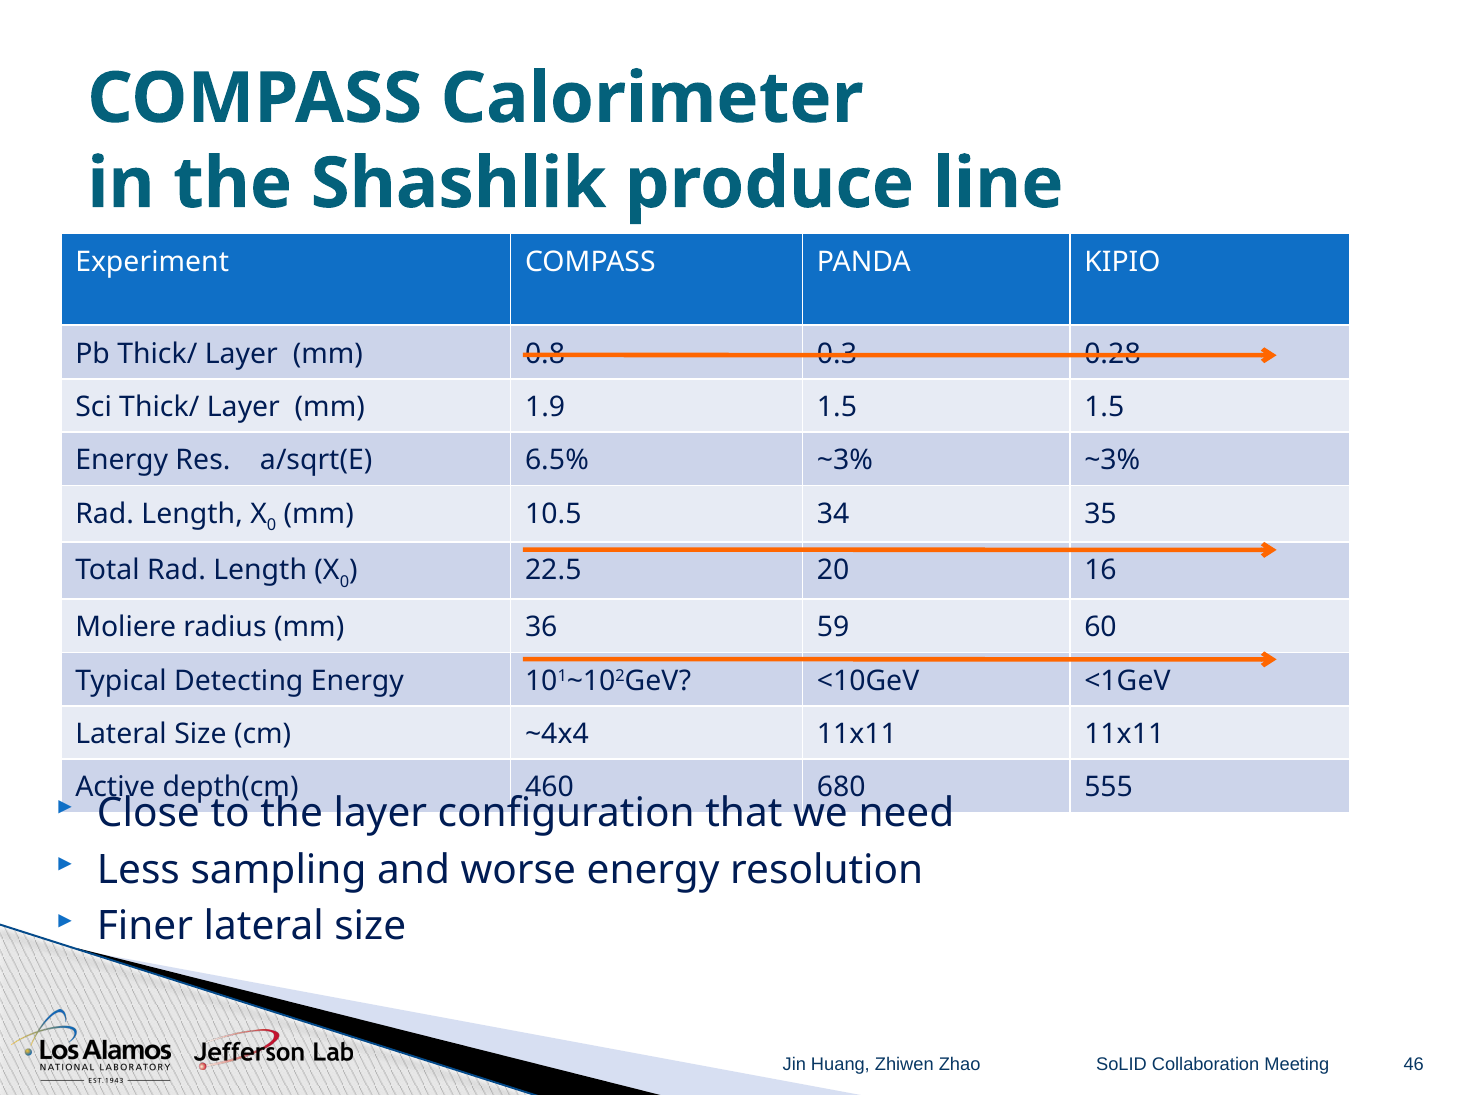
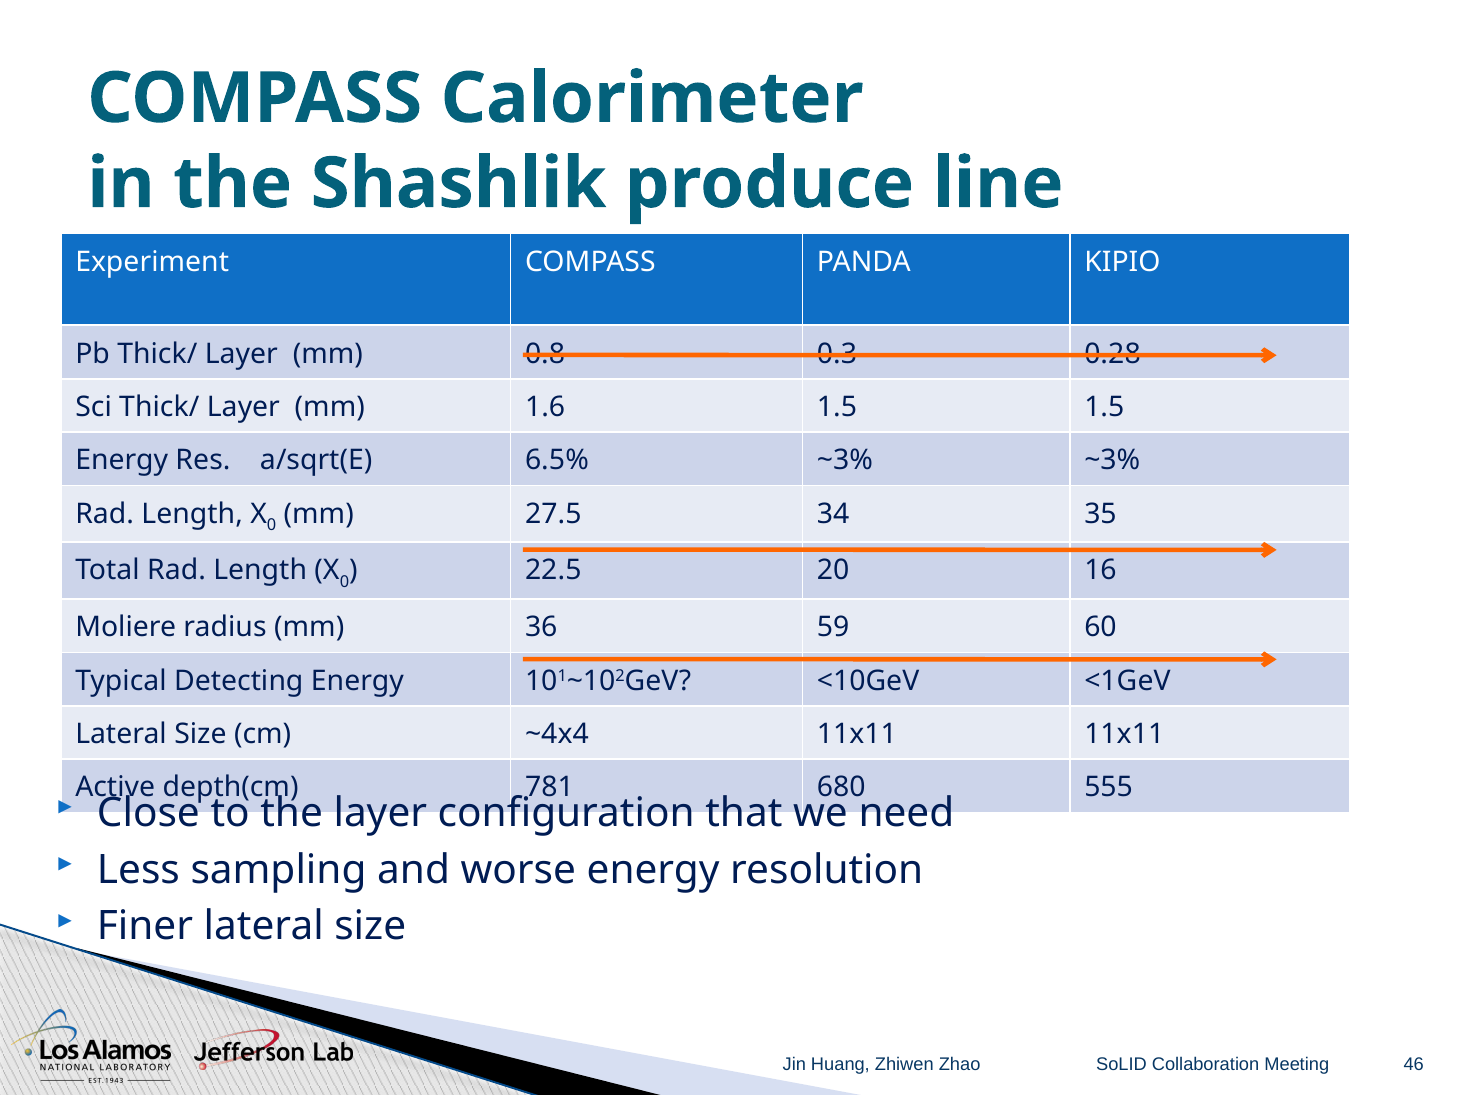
1.9: 1.9 -> 1.6 (545, 407)
10.5: 10.5 -> 27.5 (553, 513)
460: 460 -> 781 (549, 787)
